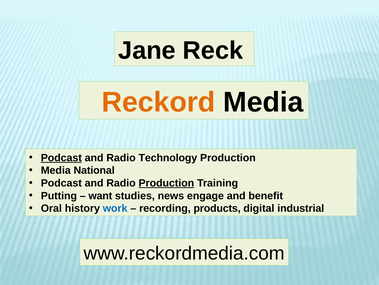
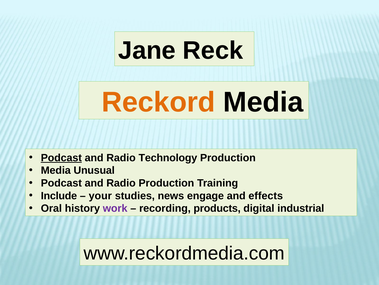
National: National -> Unusual (94, 170)
Production underline: present -> none (166, 183)
Putting: Putting -> Include (59, 195)
want: want -> your (100, 195)
benefit: benefit -> effects (266, 195)
work colour: blue -> purple (115, 208)
